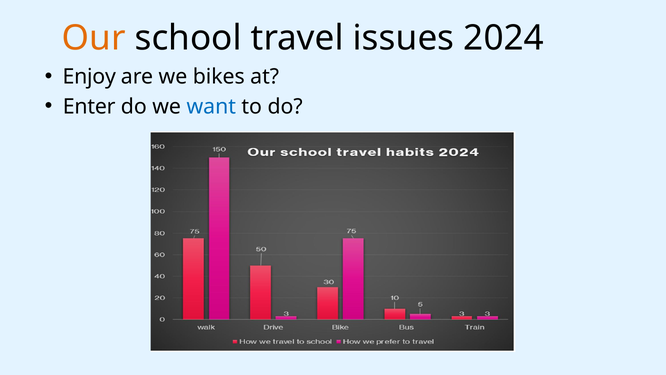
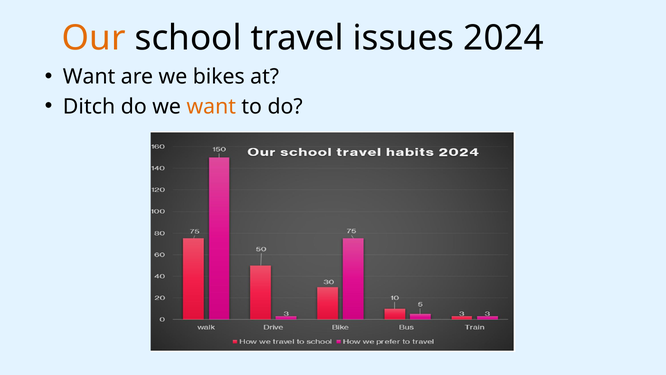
Enjoy: Enjoy -> Want (89, 77)
Enter: Enter -> Ditch (89, 106)
want colour: blue -> orange (211, 106)
